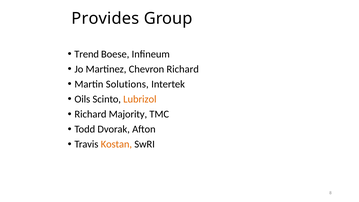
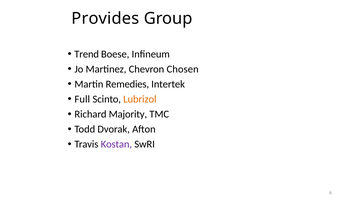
Chevron Richard: Richard -> Chosen (183, 69)
Solutions: Solutions -> Remedies (127, 84)
Oils: Oils -> Full (82, 99)
Kostan colour: orange -> purple (116, 144)
